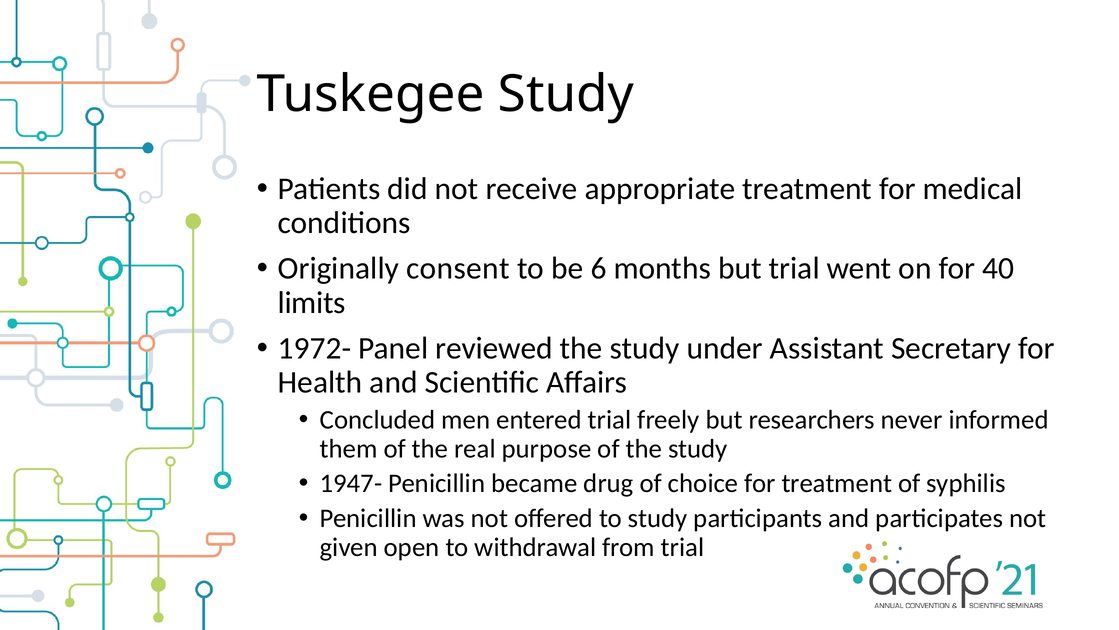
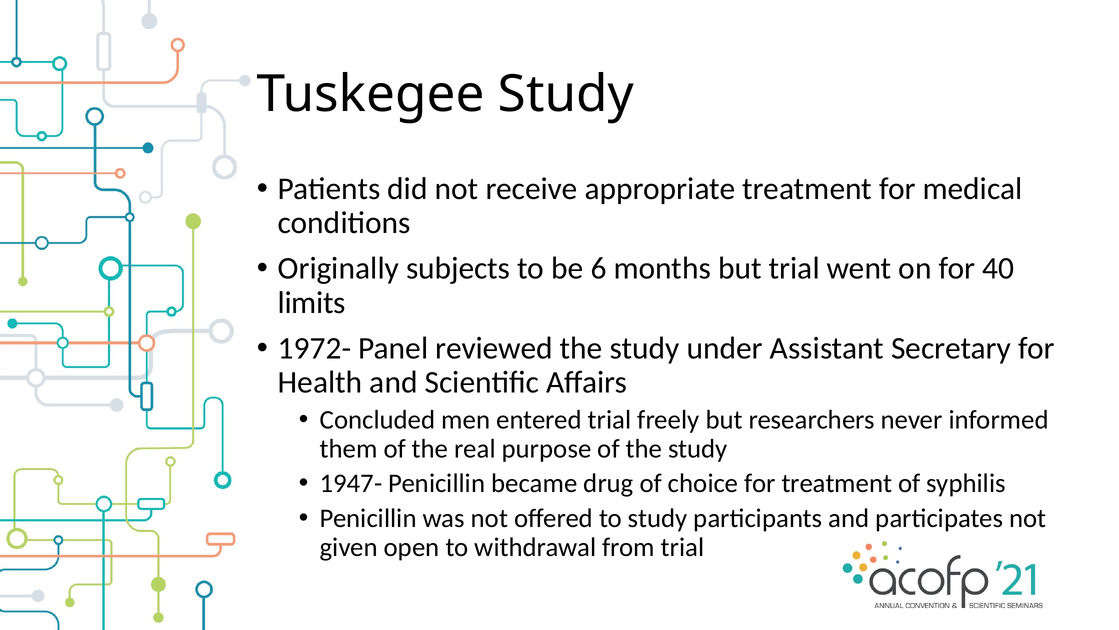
consent: consent -> subjects (458, 268)
